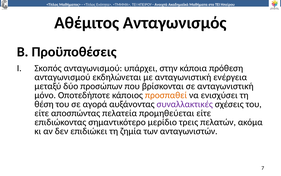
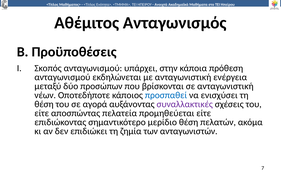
μόνο: μόνο -> νέων (45, 95)
προσπαθεί colour: orange -> blue (166, 95)
μερίδιο τρεις: τρεις -> θέση (189, 122)
